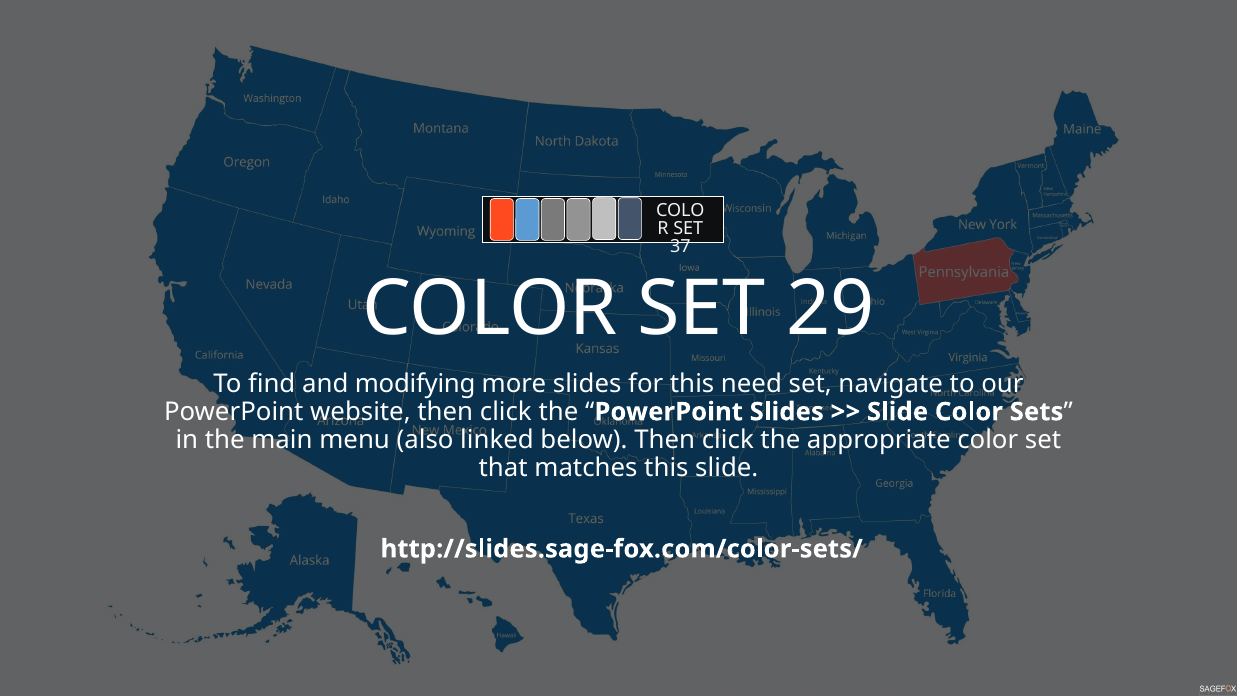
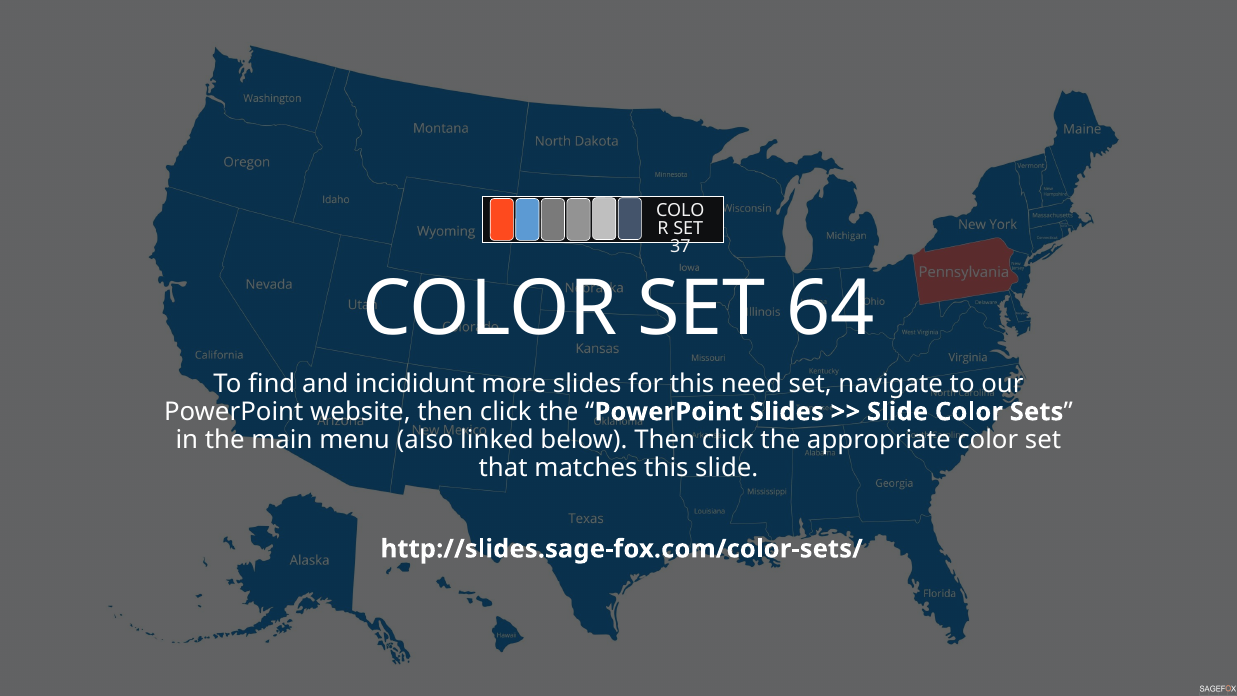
29: 29 -> 64 (830, 309)
modifying: modifying -> incididunt (415, 384)
